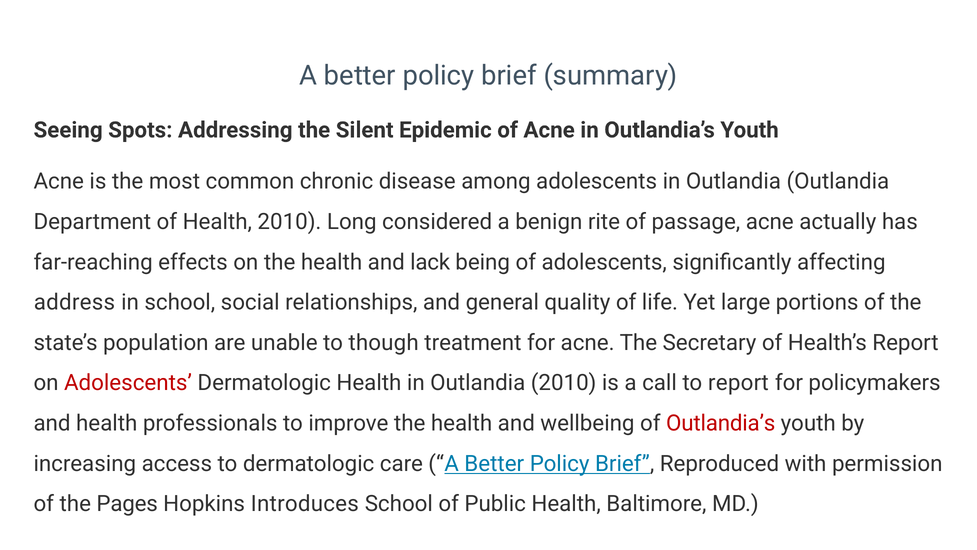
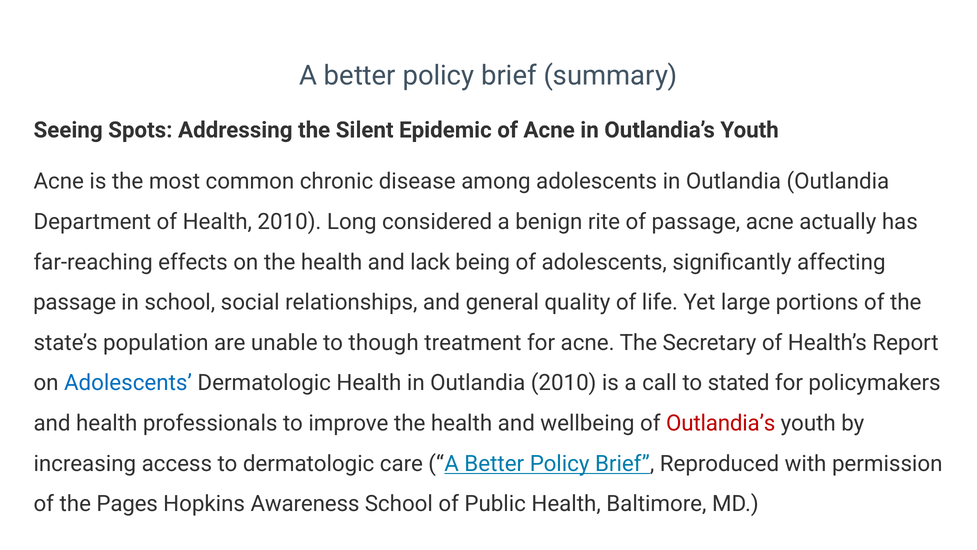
address: address -> passage (75, 302)
Adolescents colour: red -> blue (128, 383)
to report: report -> stated (739, 383)
Introduces: Introduces -> Awareness (305, 504)
